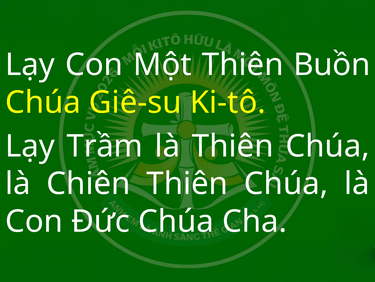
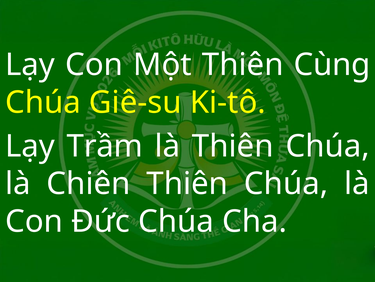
Buồn: Buồn -> Cùng (332, 65)
